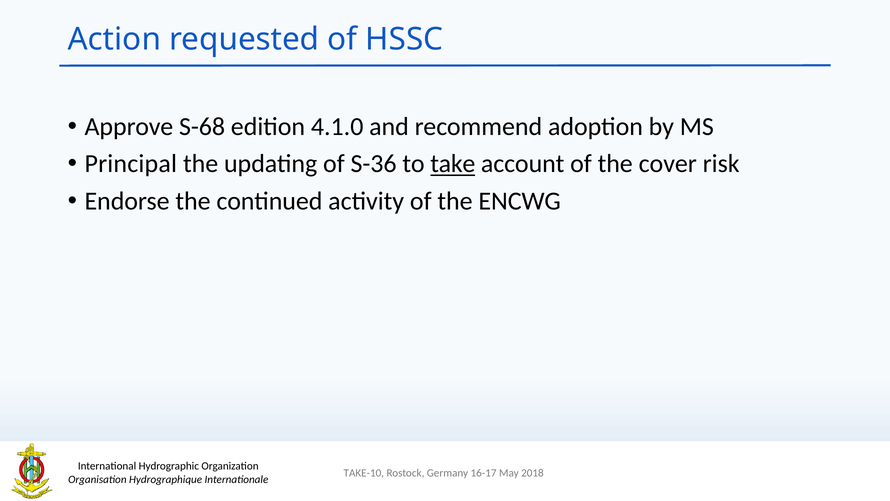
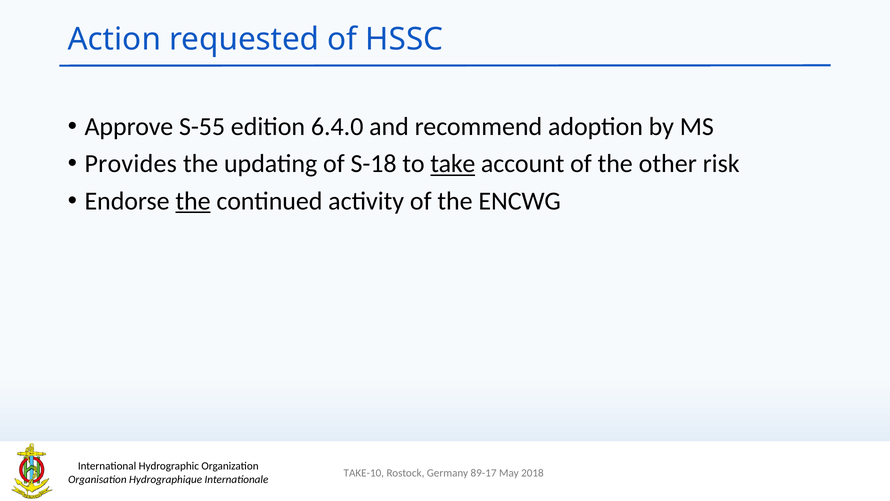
S-68: S-68 -> S-55 (202, 126)
4.1.0: 4.1.0 -> 6.4.0 (337, 126)
Principal: Principal -> Provides (131, 164)
S-36: S-36 -> S-18 (374, 164)
cover: cover -> other (668, 164)
the underline: none -> present (193, 201)
16-17: 16-17 -> 89-17 (484, 473)
